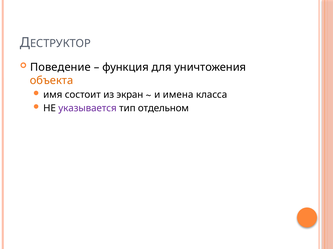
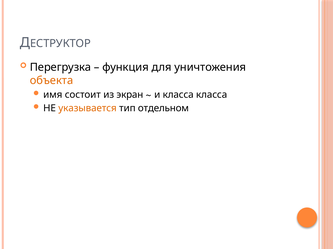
Поведение: Поведение -> Перегрузка (61, 67)
и имена: имена -> класса (178, 95)
указывается colour: purple -> orange (87, 109)
